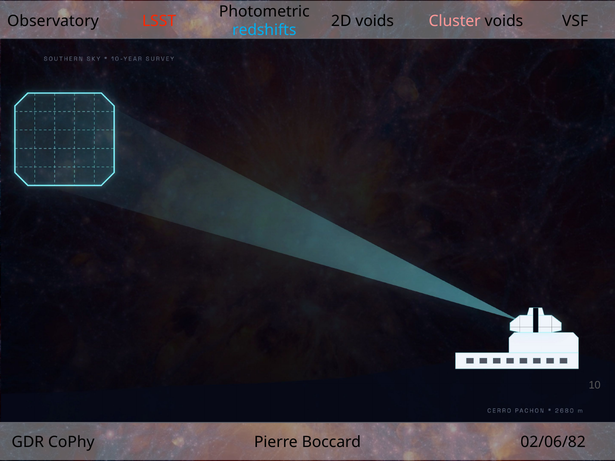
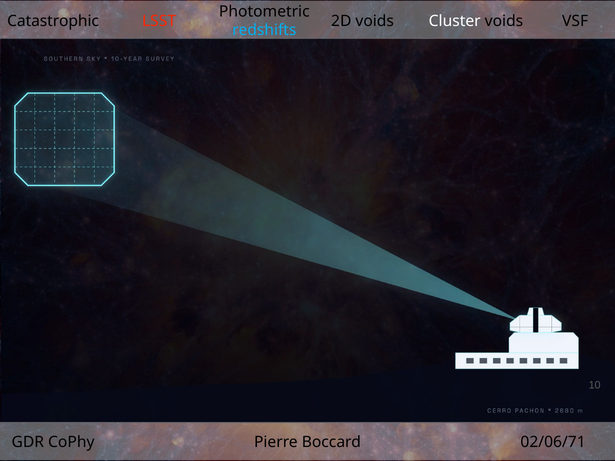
Observatory: Observatory -> Catastrophic (53, 21)
Cluster colour: pink -> white (455, 21)
02/06/82: 02/06/82 -> 02/06/71 (553, 442)
